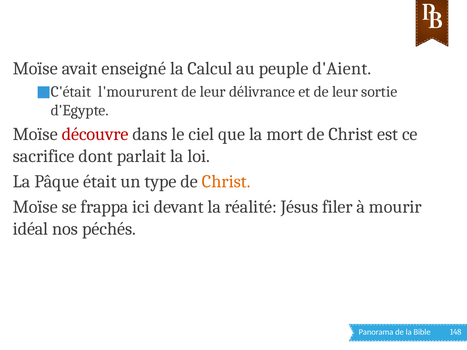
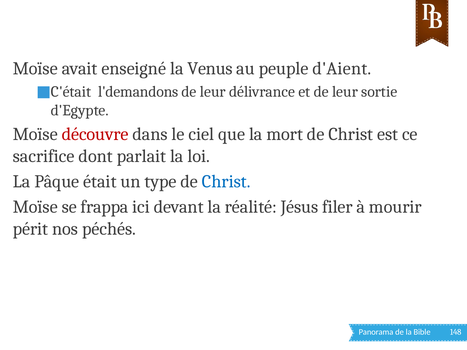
Calcul: Calcul -> Venus (210, 69)
l'moururent: l'moururent -> l'demandons (138, 92)
Christ colour: orange -> blue (226, 182)
idéal: idéal -> périt (31, 229)
